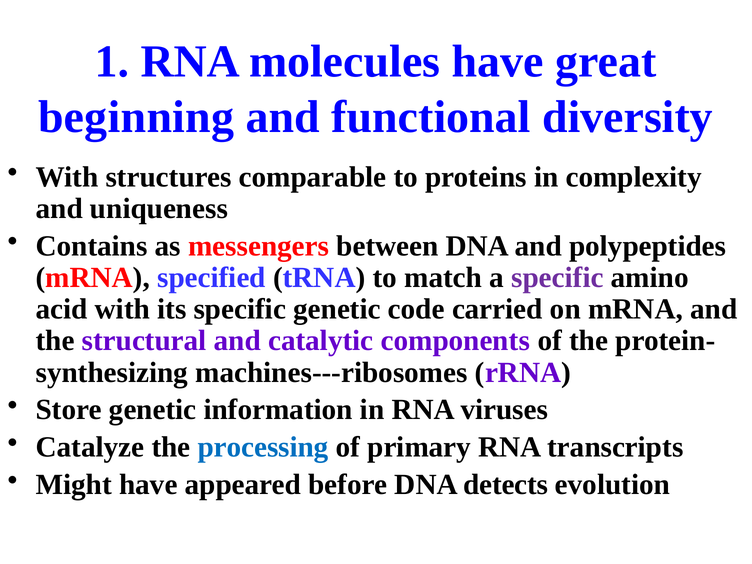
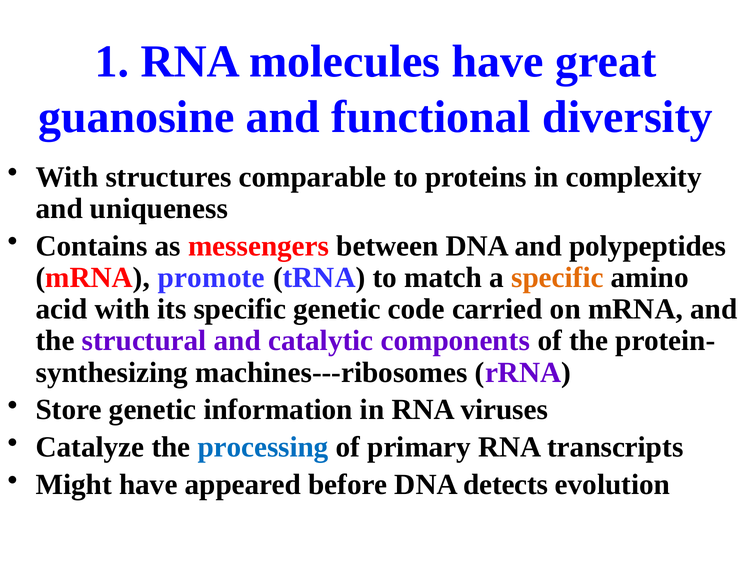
beginning: beginning -> guanosine (136, 117)
specified: specified -> promote (211, 278)
specific colour: purple -> orange (557, 278)
